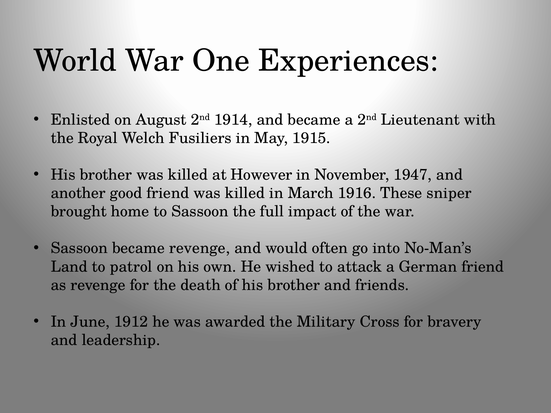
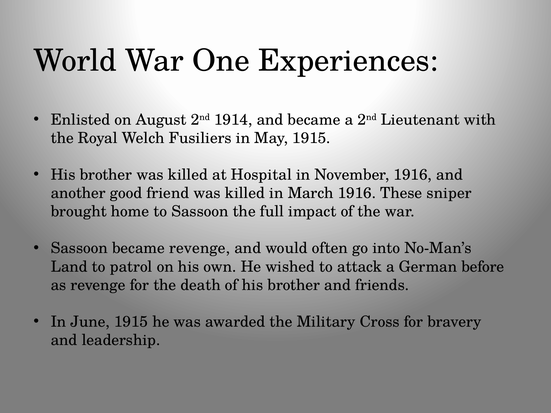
However: However -> Hospital (261, 175)
November 1947: 1947 -> 1916 (413, 175)
German friend: friend -> before (483, 267)
June 1912: 1912 -> 1915 (131, 322)
